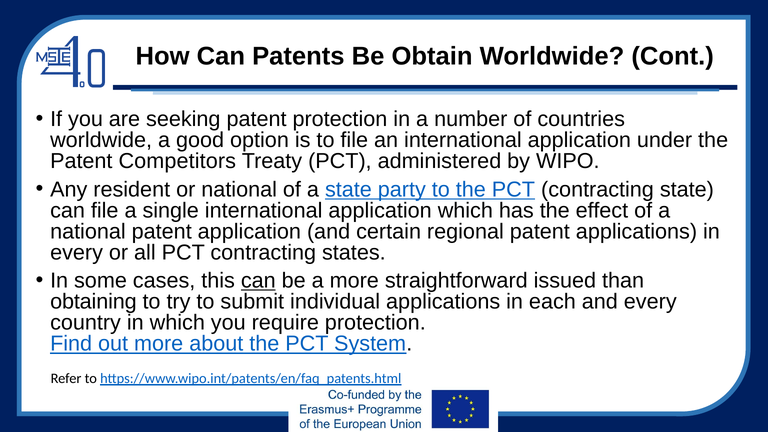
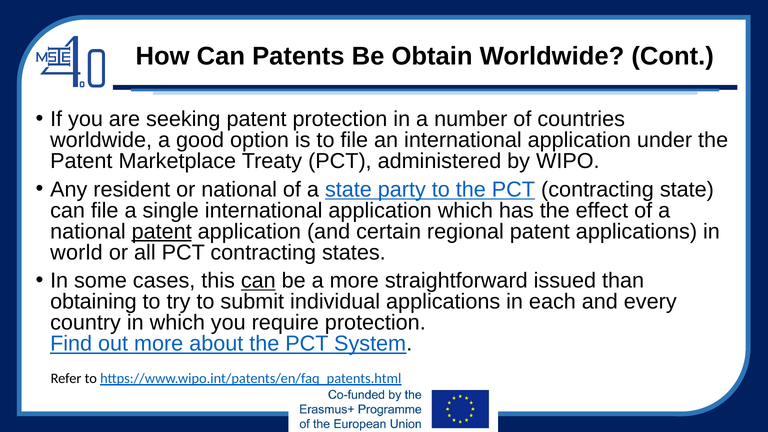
Competitors: Competitors -> Marketplace (177, 161)
patent underline: none -> present (162, 232)
every: every -> world (76, 253)
